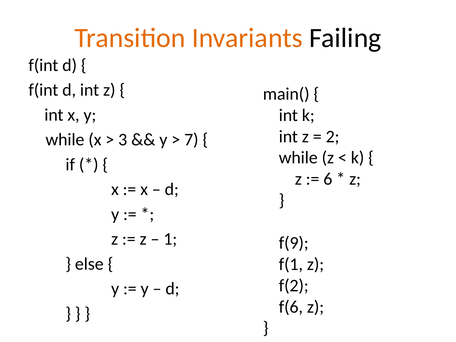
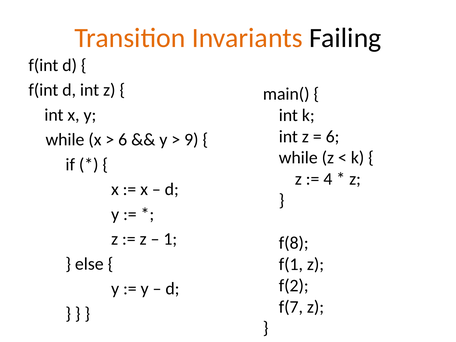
2: 2 -> 6 (333, 136)
3: 3 -> 6 (123, 140)
7: 7 -> 9 (191, 140)
6: 6 -> 4 (328, 179)
f(9: f(9 -> f(8 (294, 243)
f(6: f(6 -> f(7 (291, 307)
